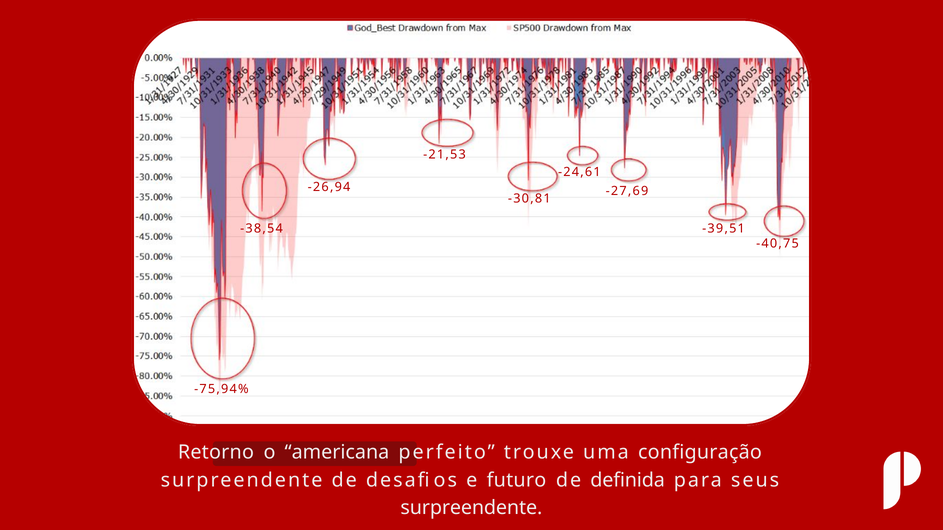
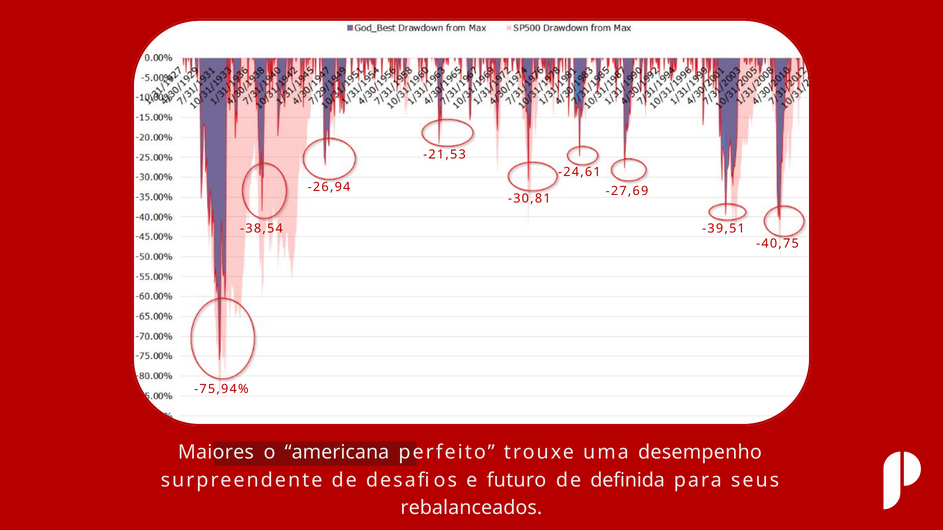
Retorno: Retorno -> Maiores (216, 453)
configuração: configuração -> desempenho (700, 453)
surpreendente: surpreendente -> rebalanceados (471, 508)
